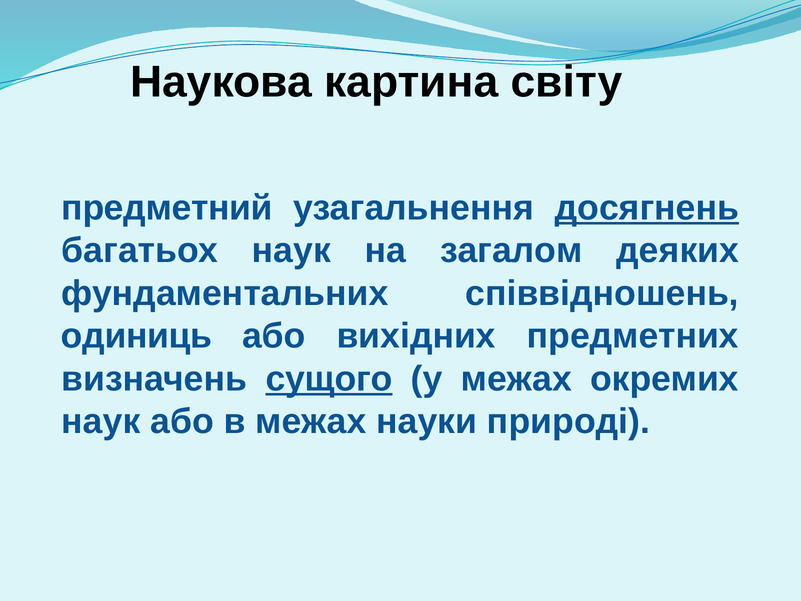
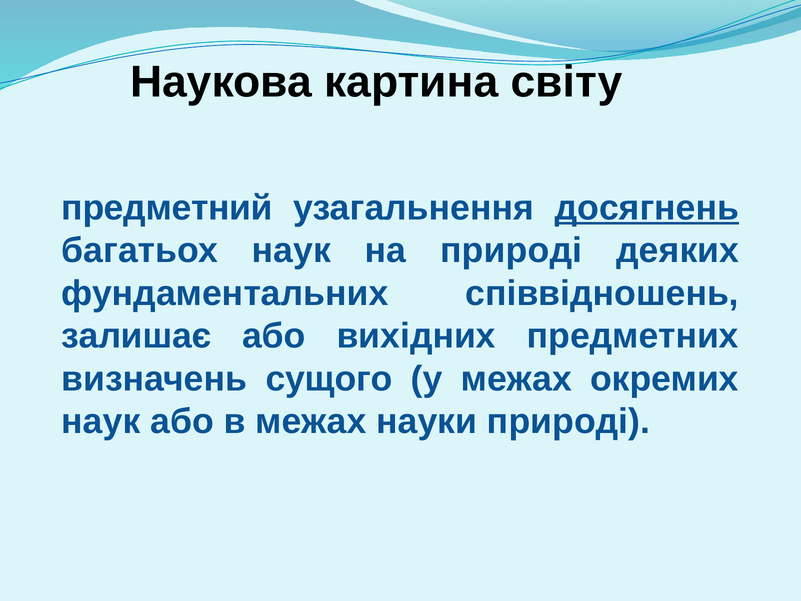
на загалом: загалом -> природі (511, 251)
одиниць: одиниць -> залишає (136, 336)
сущого underline: present -> none (329, 379)
